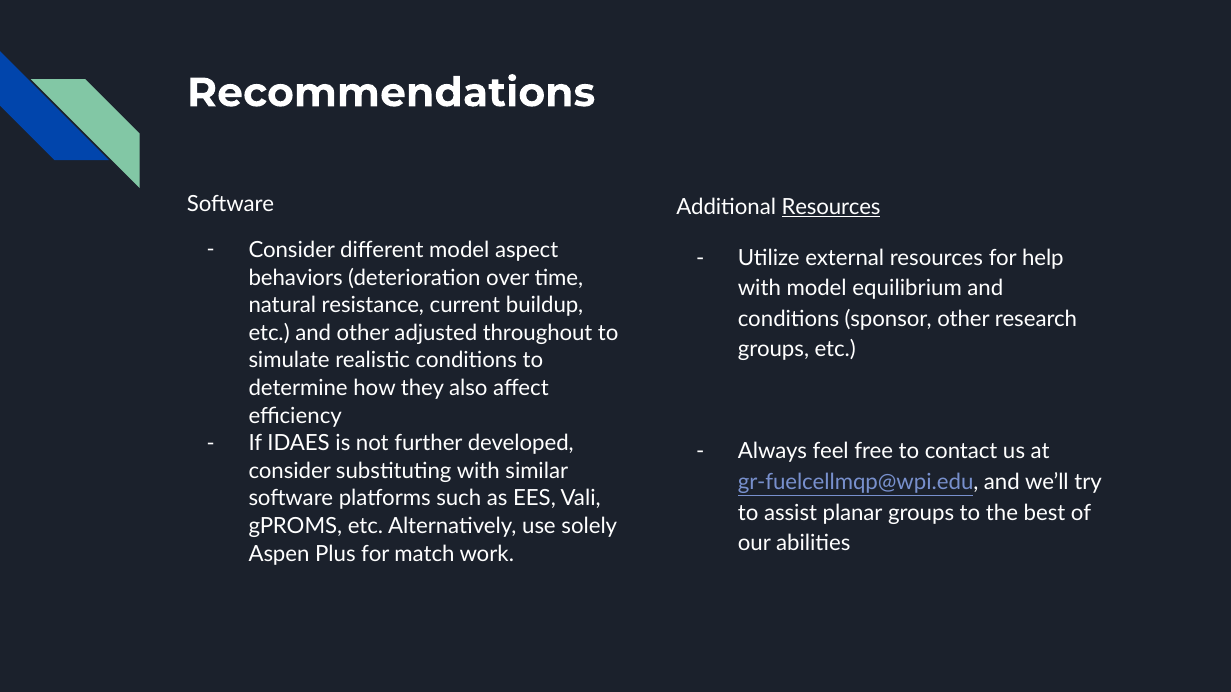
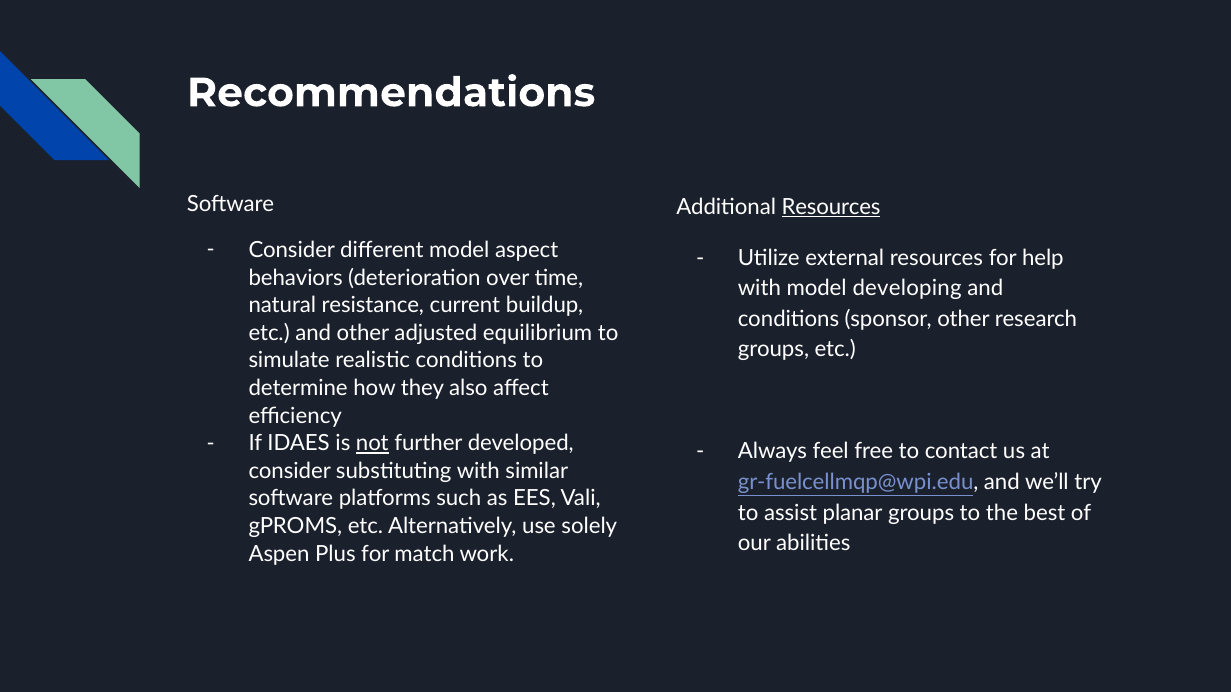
equilibrium: equilibrium -> developing (907, 289)
throughout: throughout -> equilibrium (538, 333)
not underline: none -> present (372, 444)
